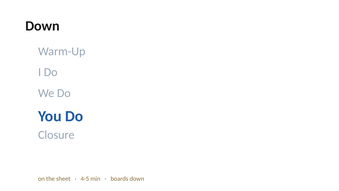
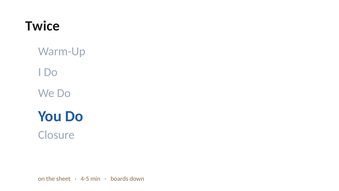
Down: Down -> Twice (42, 26)
